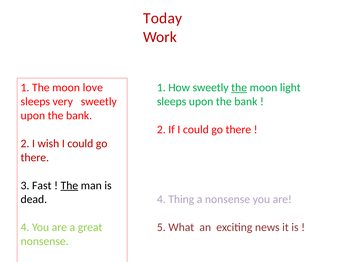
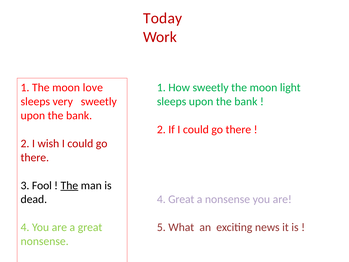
the underline: present -> none (239, 88)
Fast: Fast -> Fool (42, 185)
4 Thing: Thing -> Great (181, 199)
